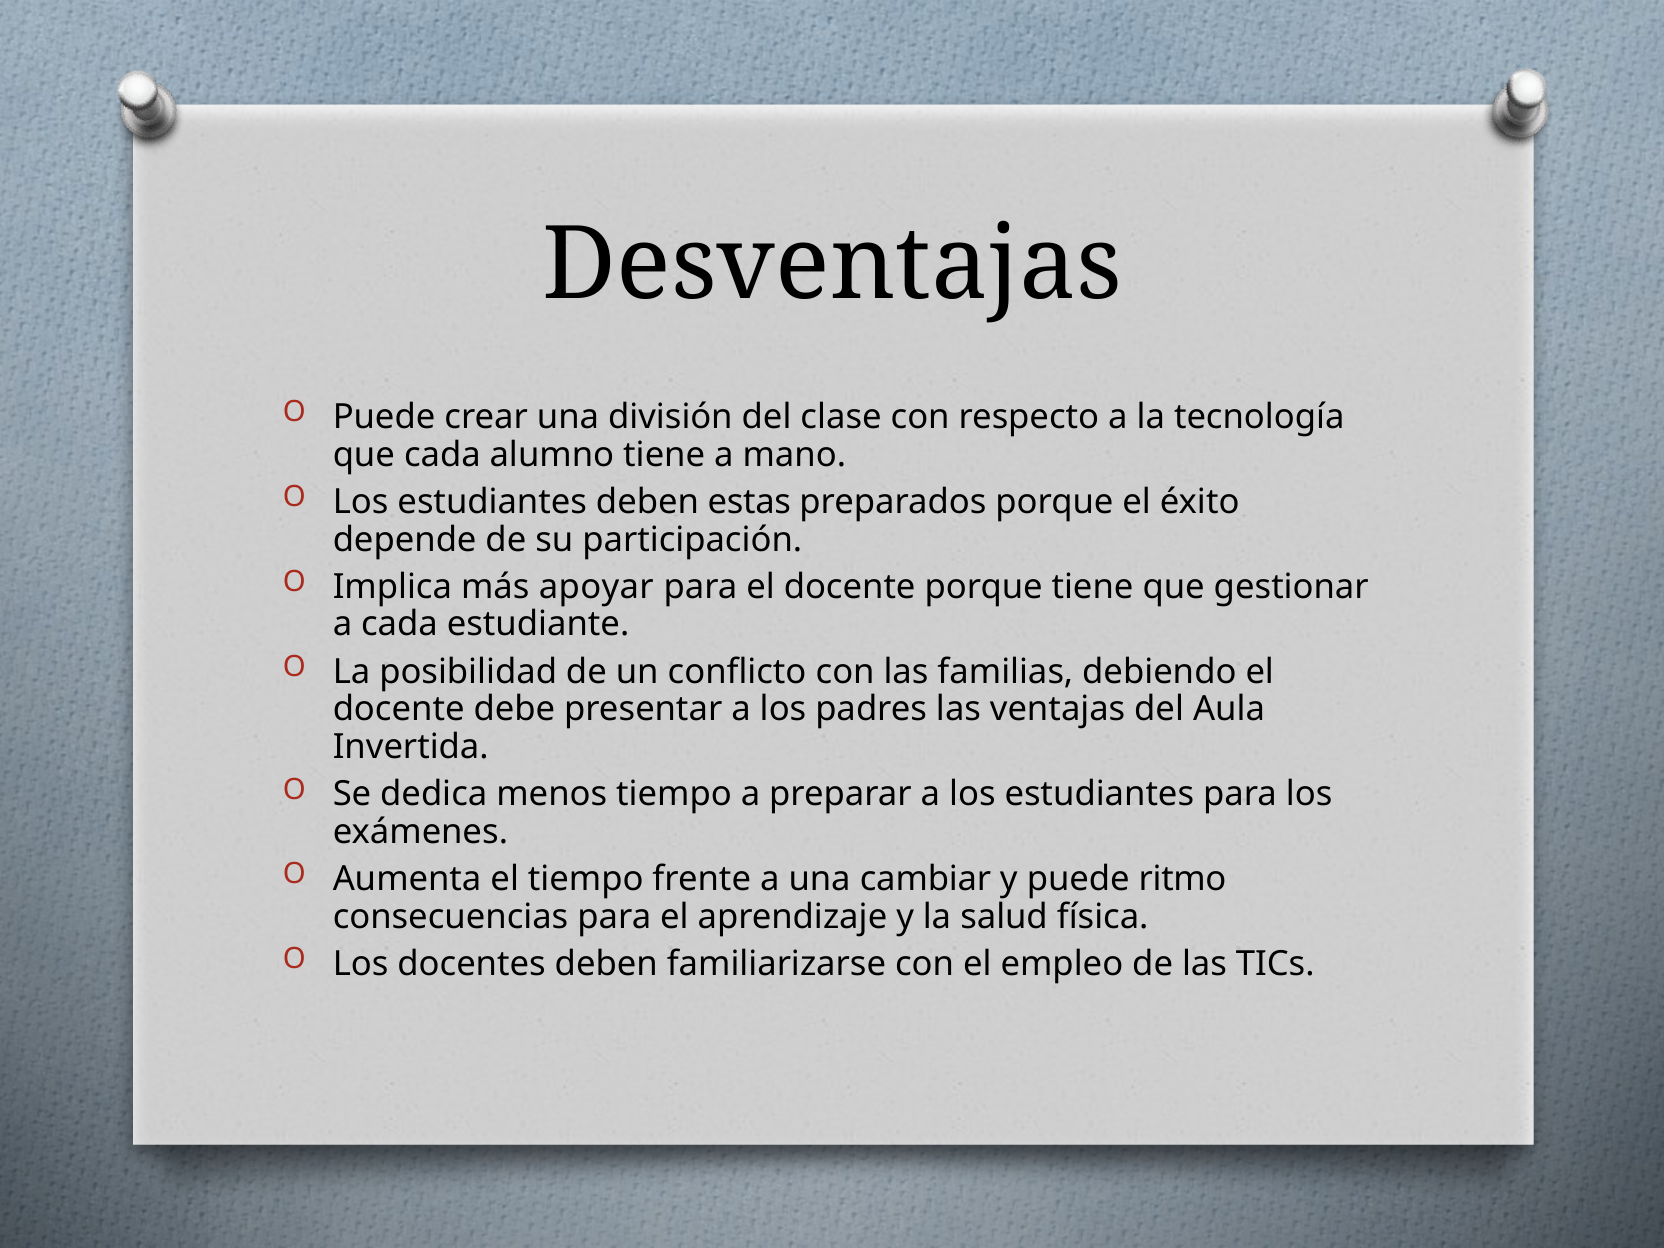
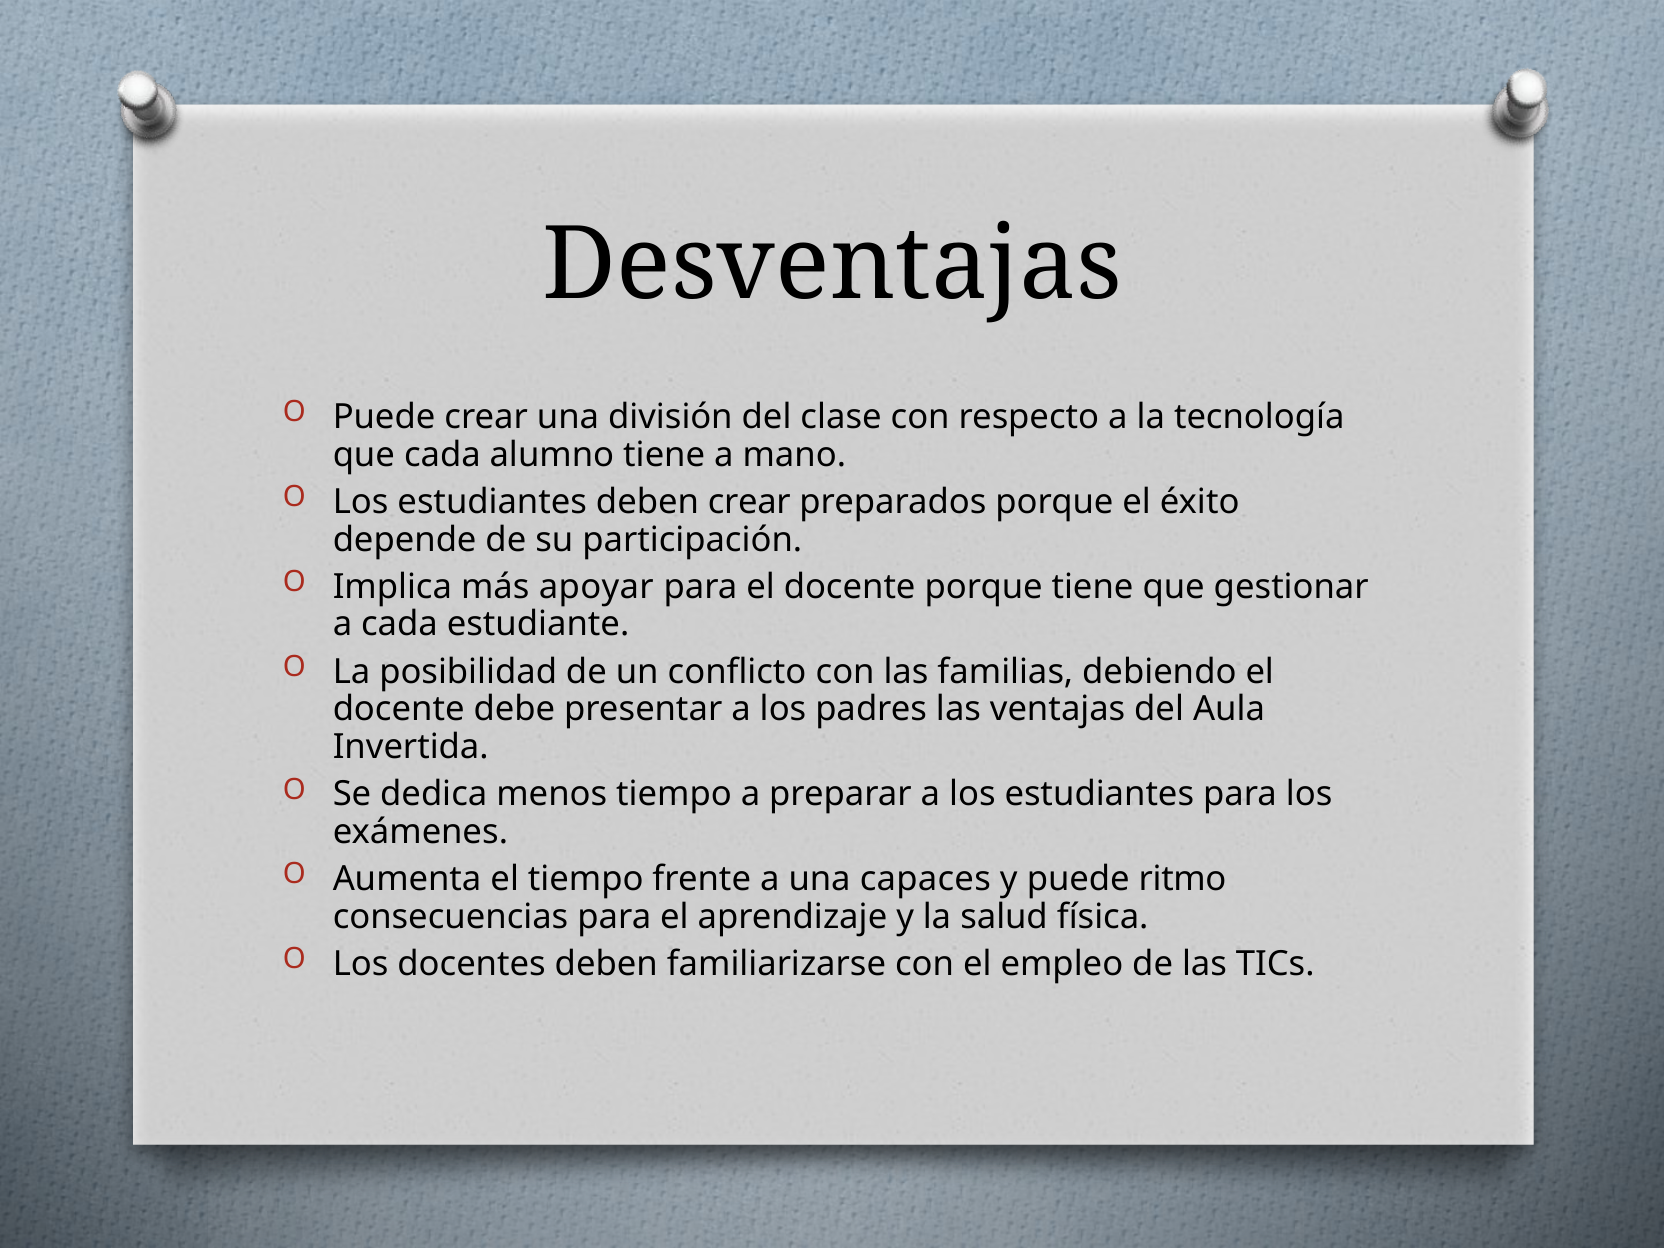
deben estas: estas -> crear (749, 502)
cambiar: cambiar -> capaces (925, 879)
